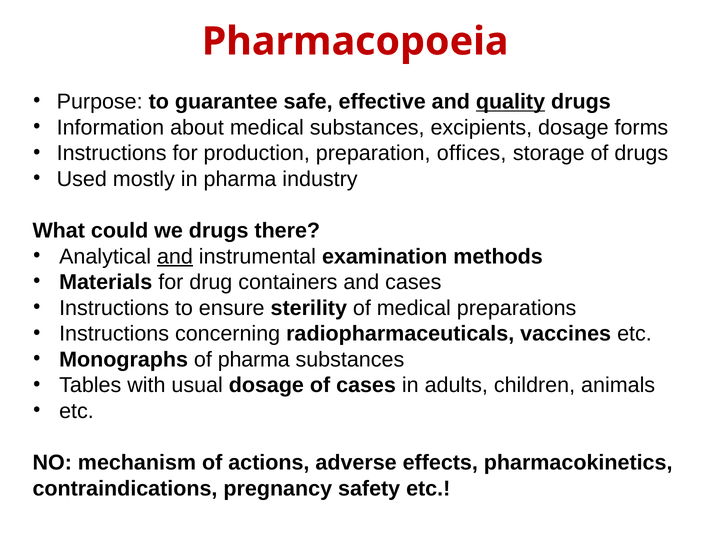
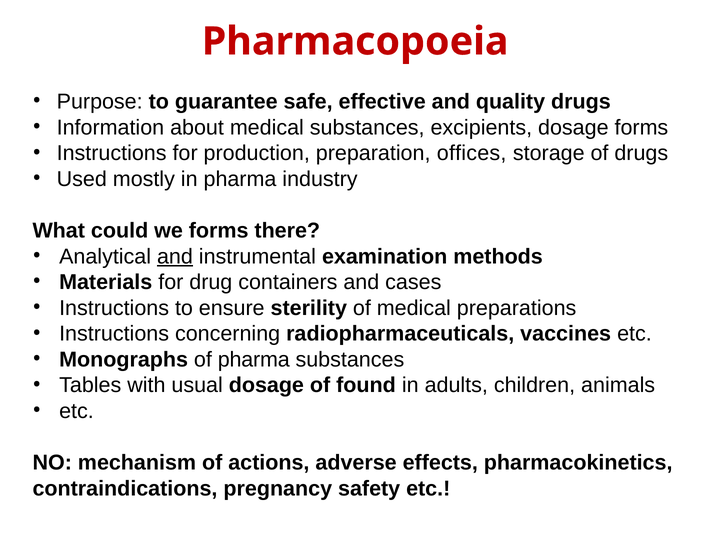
quality underline: present -> none (510, 102)
we drugs: drugs -> forms (219, 231)
of cases: cases -> found (366, 385)
